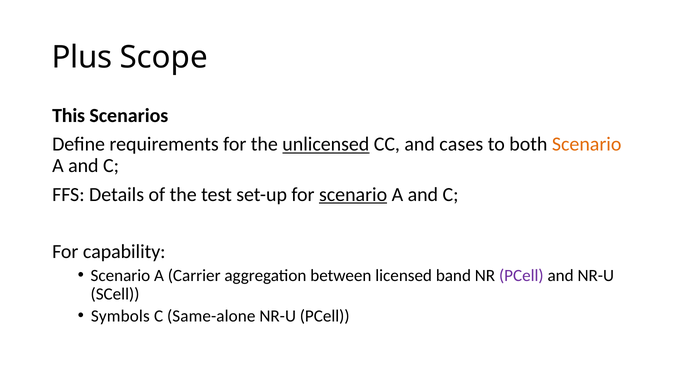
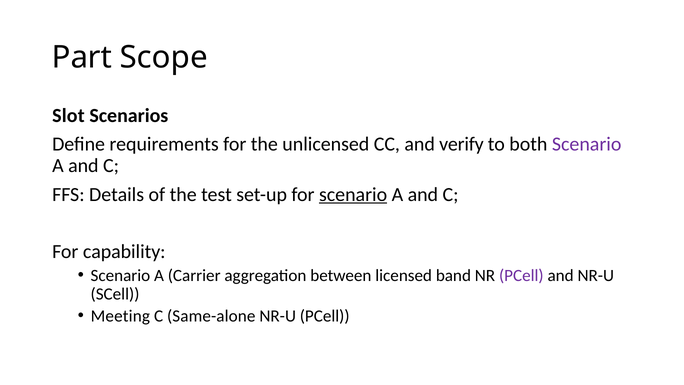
Plus: Plus -> Part (82, 57)
This: This -> Slot (68, 116)
unlicensed underline: present -> none (326, 144)
cases: cases -> verify (461, 144)
Scenario colour: orange -> purple (587, 144)
Symbols: Symbols -> Meeting (120, 316)
